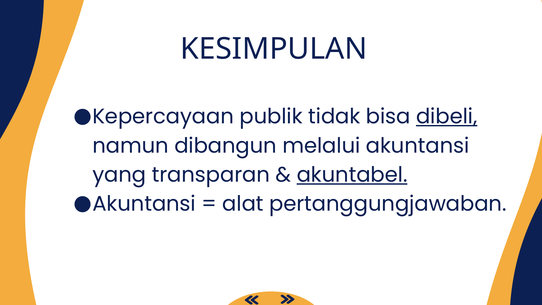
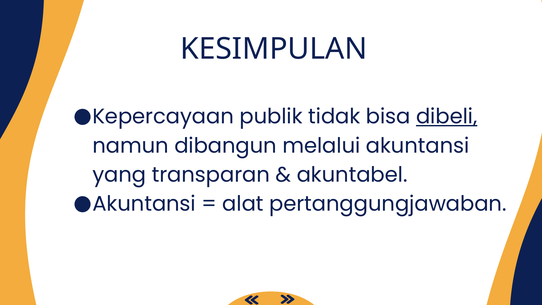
akuntabel underline: present -> none (352, 175)
